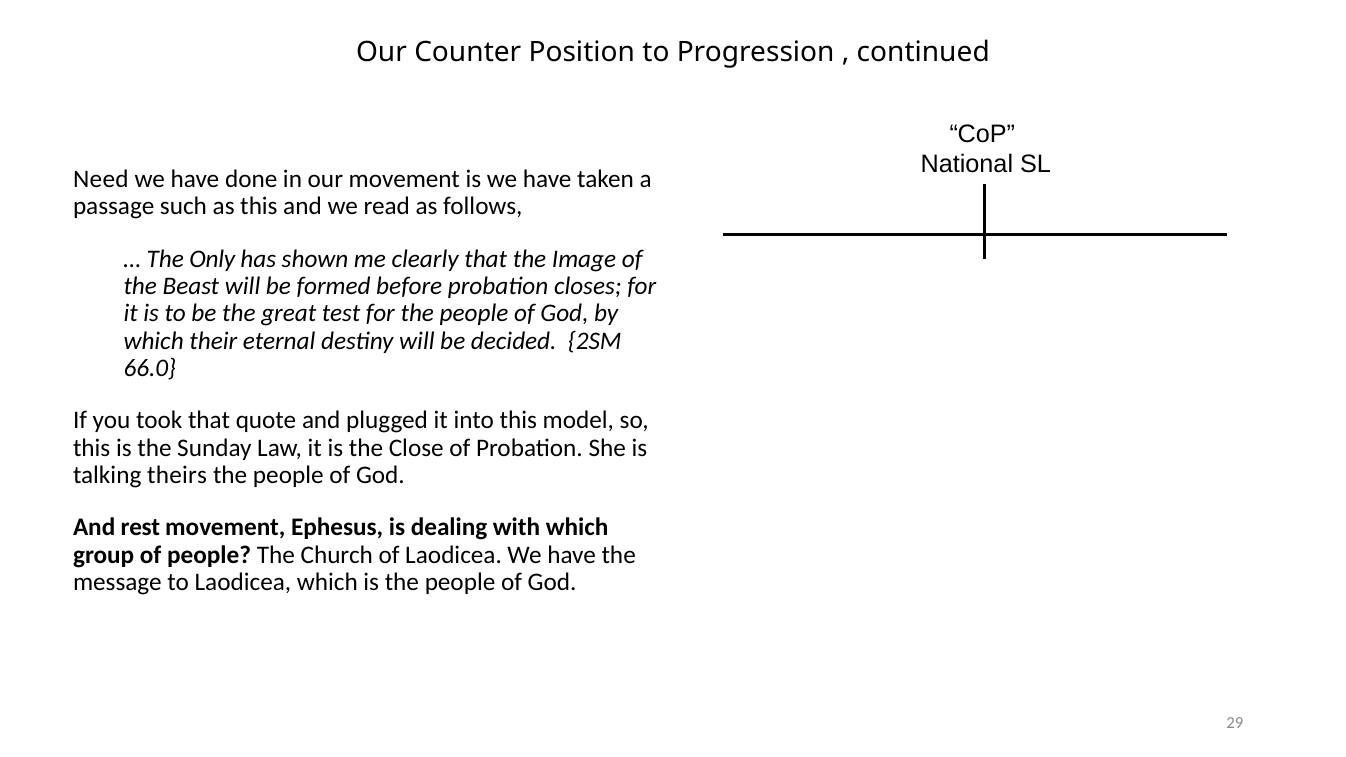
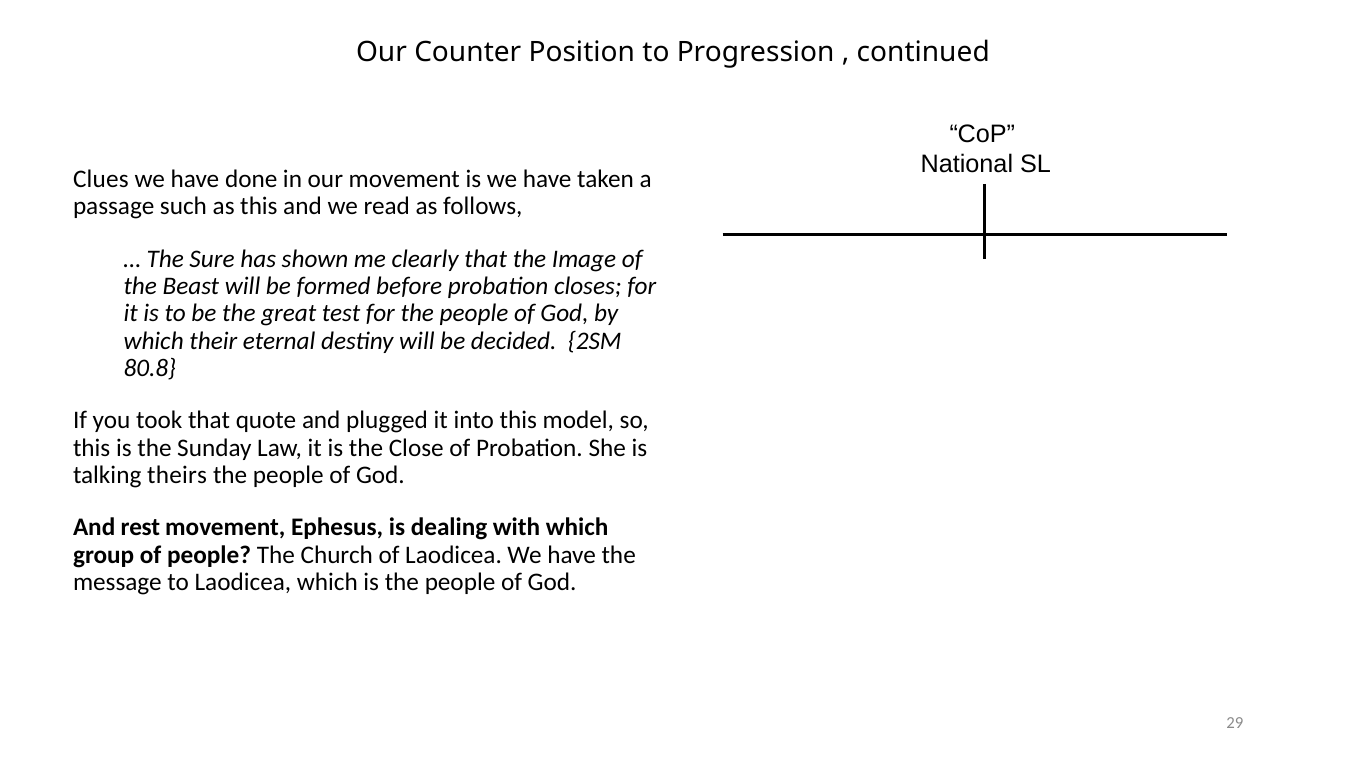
Need: Need -> Clues (101, 179)
Only: Only -> Sure (212, 259)
66.0: 66.0 -> 80.8 (150, 368)
